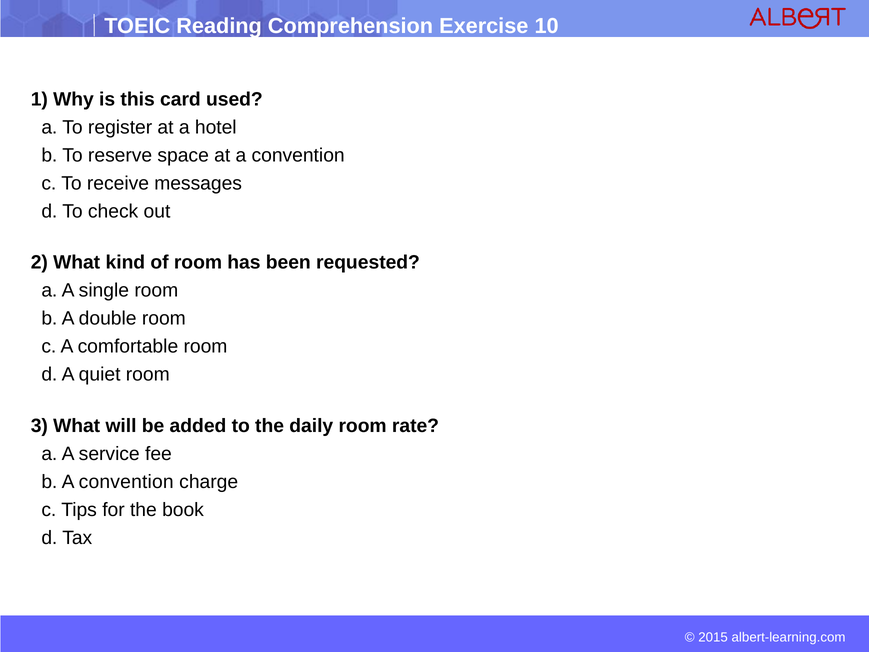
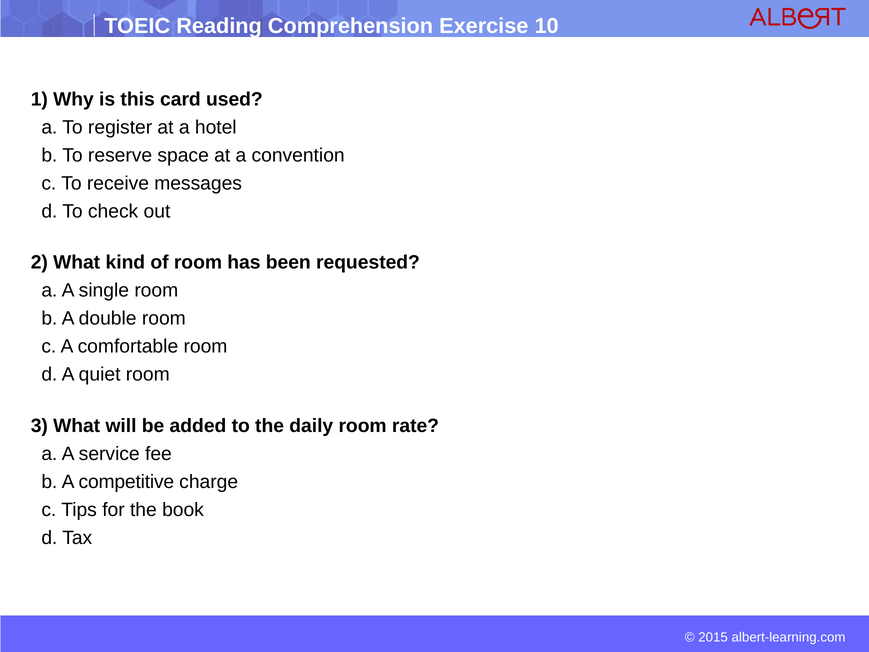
b A convention: convention -> competitive (126, 482)
